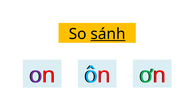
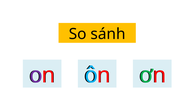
sánh underline: present -> none (108, 34)
